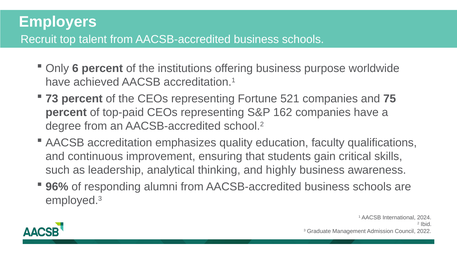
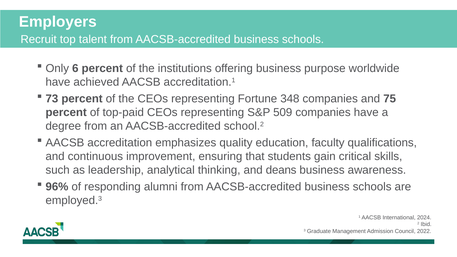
521: 521 -> 348 (290, 99)
162: 162 -> 509 (283, 112)
highly: highly -> deans (281, 170)
